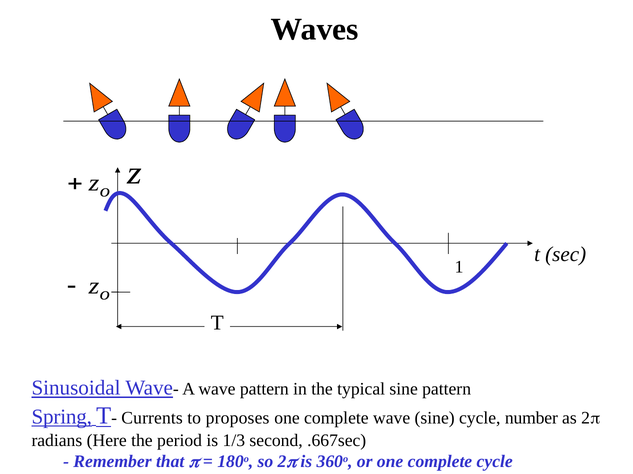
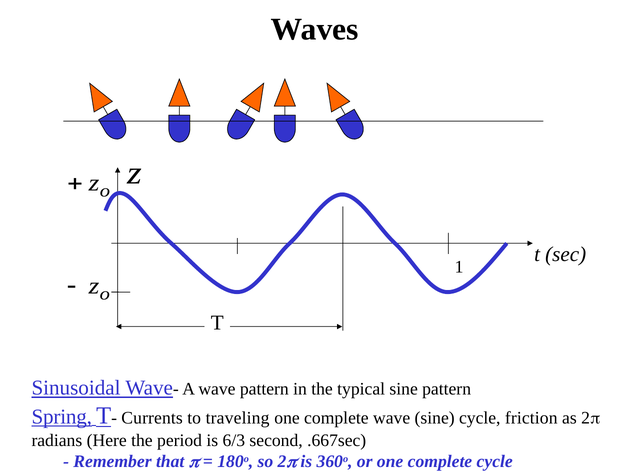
proposes: proposes -> traveling (238, 419)
number: number -> friction (531, 419)
1/3: 1/3 -> 6/3 (234, 441)
